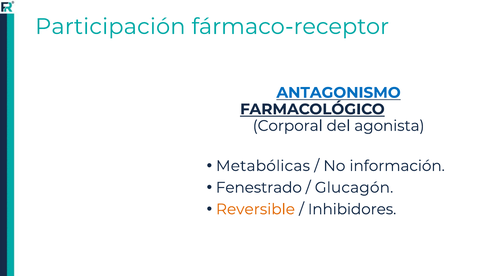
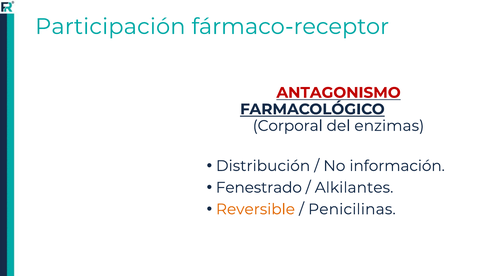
ANTAGONISMO colour: blue -> red (339, 93)
agonista: agonista -> enzimas (389, 126)
Metabólicas: Metabólicas -> Distribución (263, 166)
Glucagón: Glucagón -> Alkilantes (354, 188)
Inhibidores: Inhibidores -> Penicilinas (352, 209)
